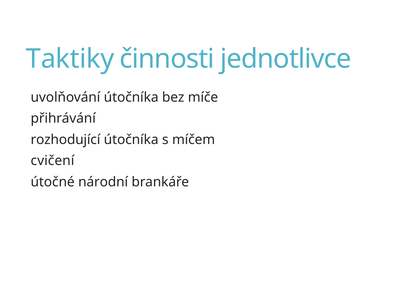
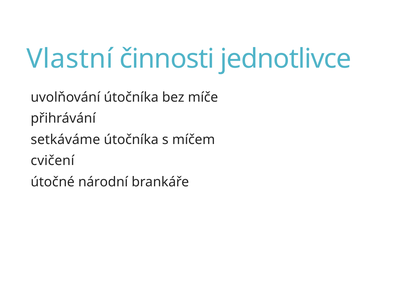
Taktiky: Taktiky -> Vlastní (70, 59)
rozhodující: rozhodující -> setkáváme (65, 140)
